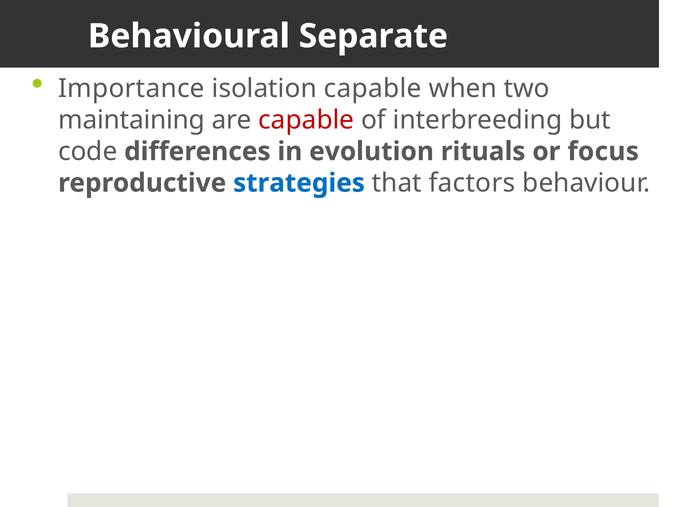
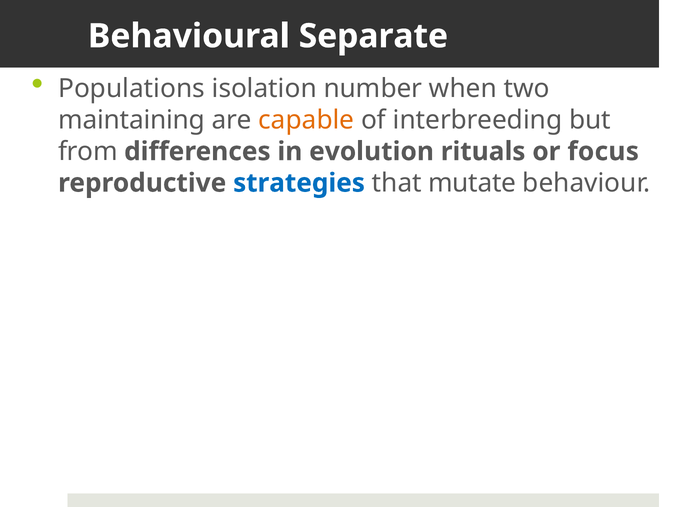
Importance: Importance -> Populations (132, 89)
isolation capable: capable -> number (373, 89)
capable colour: red -> orange (306, 120)
code: code -> from (88, 152)
factors: factors -> mutate (472, 183)
